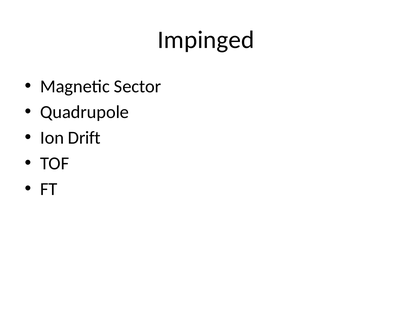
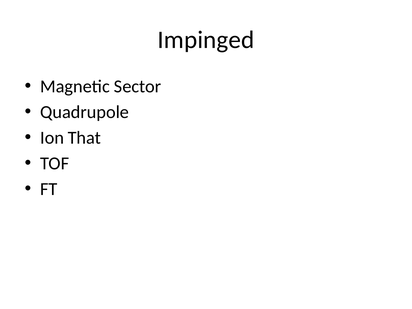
Drift: Drift -> That (84, 138)
